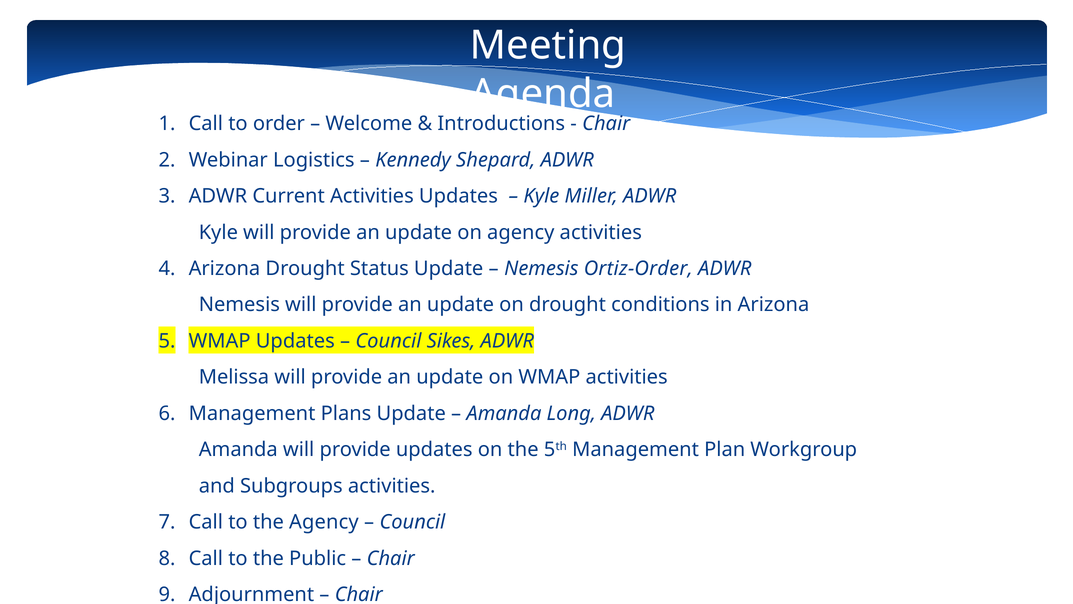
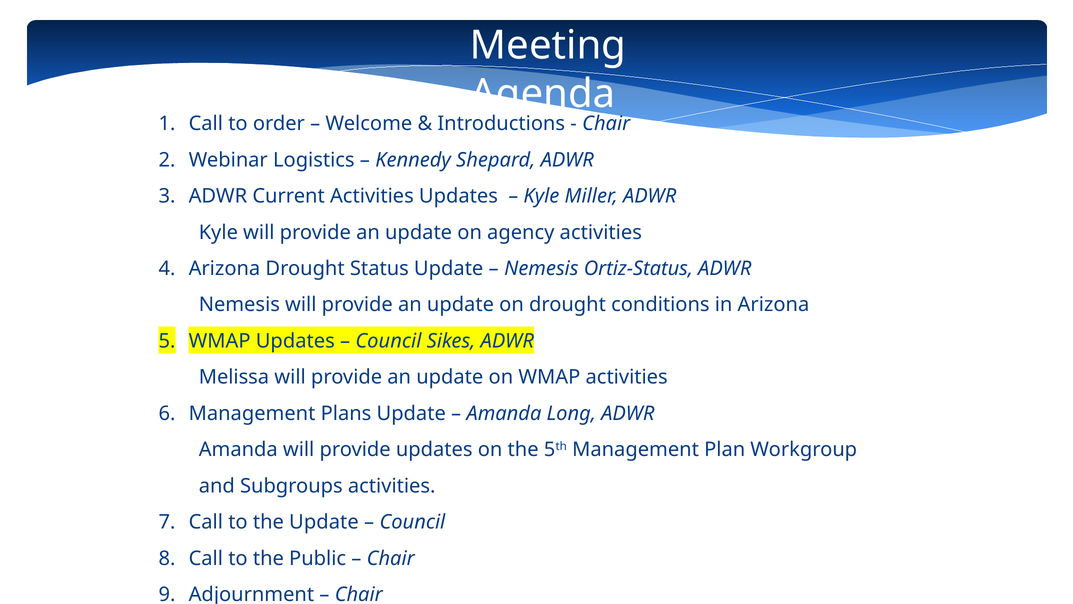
Ortiz-Order: Ortiz-Order -> Ortiz-Status (638, 268)
the Agency: Agency -> Update (324, 522)
